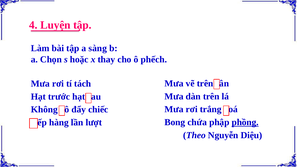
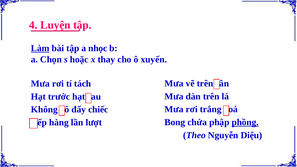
Làm underline: none -> present (40, 48)
sàng: sàng -> nhọc (98, 48)
phếch: phếch -> xuyến (154, 59)
